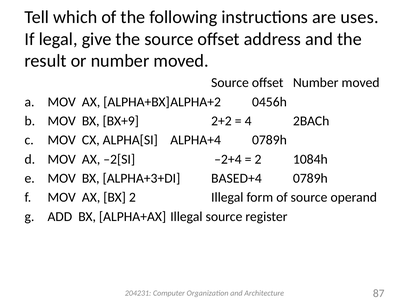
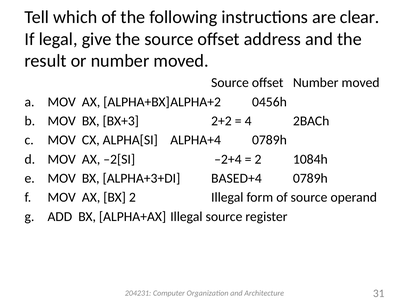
uses: uses -> clear (360, 17)
BX+9: BX+9 -> BX+3 (121, 121)
87: 87 -> 31 (379, 293)
